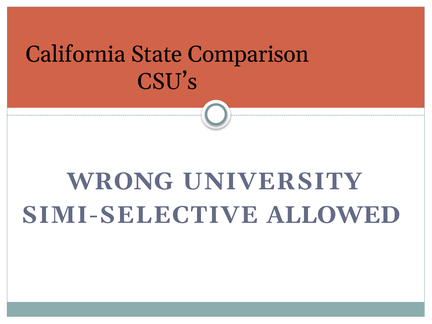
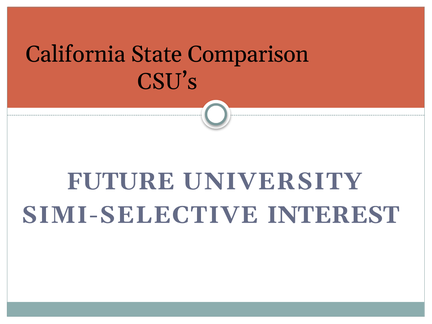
WRONG: WRONG -> FUTURE (120, 181)
ALLOWED: ALLOWED -> INTEREST (333, 215)
